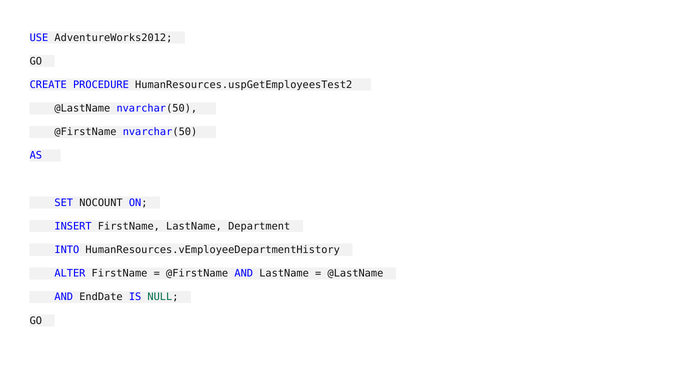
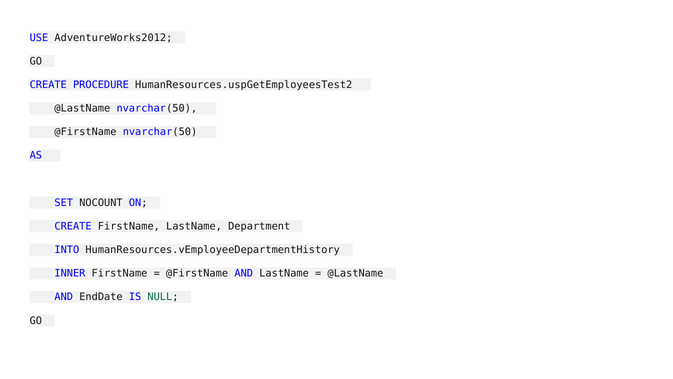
INSERT: INSERT -> CREATE (73, 226)
ALTER: ALTER -> INNER (70, 273)
